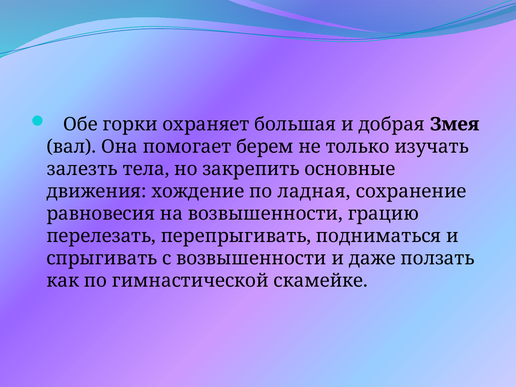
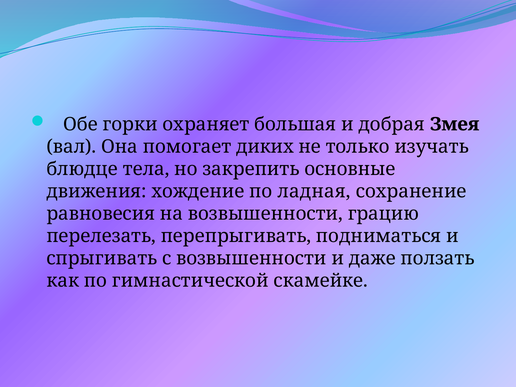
берем: берем -> диких (265, 147)
залезть: залезть -> блюдце (82, 169)
